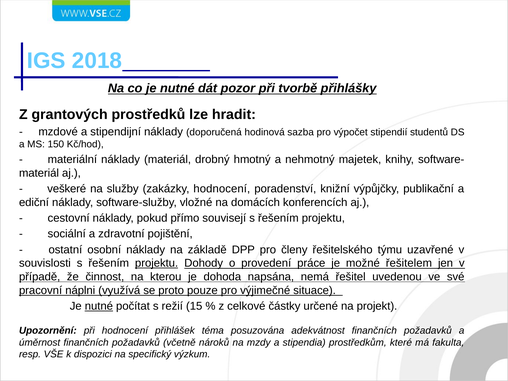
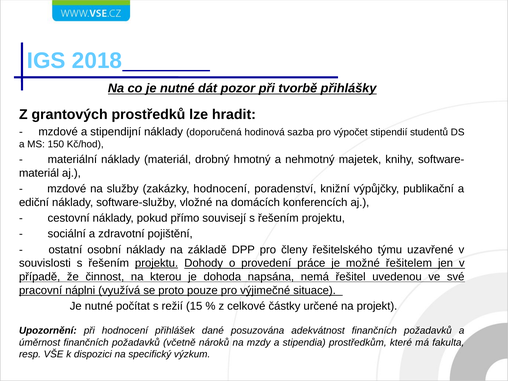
veškeré: veškeré -> mzdové (67, 189)
nutné underline: present -> none (99, 306)
téma: téma -> dané (213, 331)
